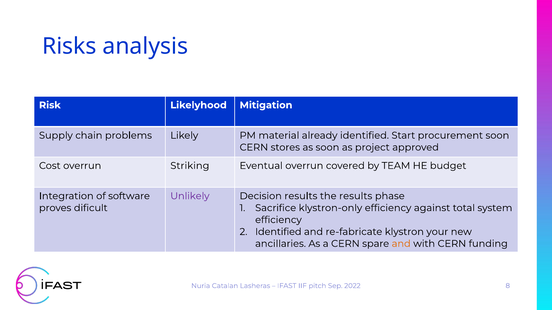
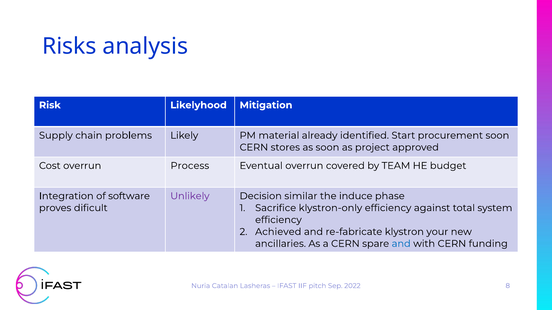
Striking: Striking -> Process (190, 166)
Decision results: results -> similar (301, 196)
the results: results -> induce (356, 196)
Identified: Identified -> Achieved (278, 232)
and colour: orange -> blue (401, 244)
